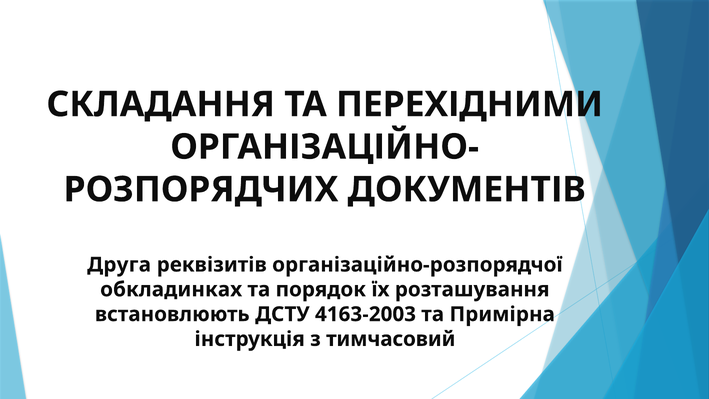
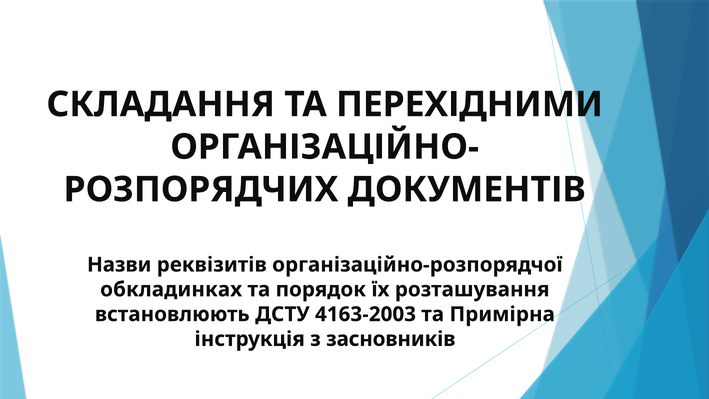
Друга: Друга -> Назви (119, 265)
тимчасовий: тимчасовий -> засновників (391, 339)
